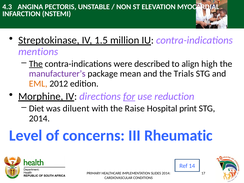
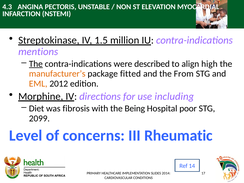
manufacturer’s colour: purple -> orange (57, 74)
mean: mean -> fitted (130, 74)
Trials: Trials -> From (184, 74)
for underline: present -> none (129, 96)
reduction: reduction -> including (174, 96)
diluent: diluent -> fibrosis (76, 109)
Raise: Raise -> Being (135, 109)
print: print -> poor (188, 109)
2014: 2014 -> 2099 (39, 118)
